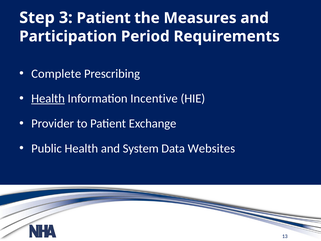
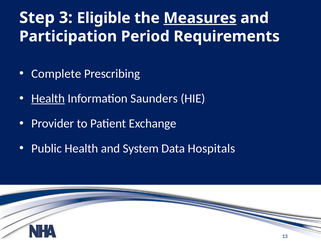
3 Patient: Patient -> Eligible (104, 18)
Measures underline: none -> present (200, 18)
Incentive: Incentive -> Saunders (154, 99)
Websites: Websites -> Hospitals (211, 148)
